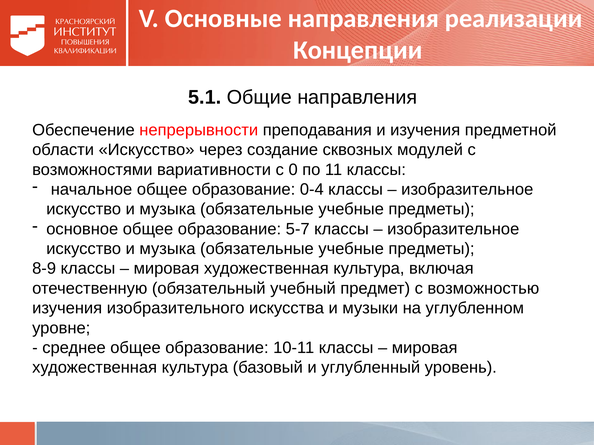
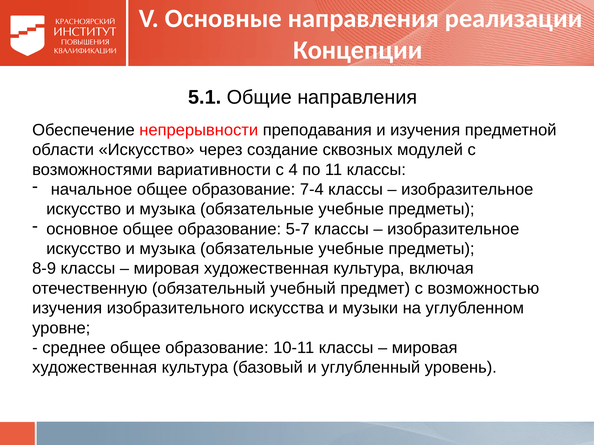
0: 0 -> 4 (293, 170)
0-4: 0-4 -> 7-4 (312, 190)
